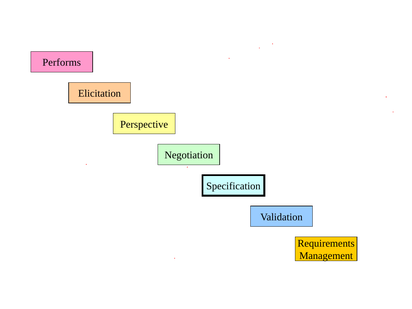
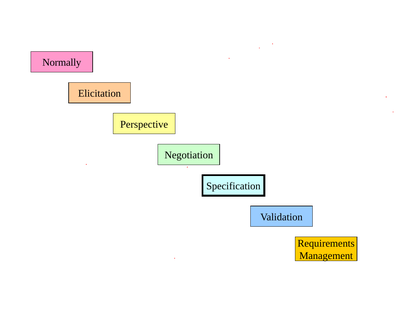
Performs: Performs -> Normally (62, 63)
